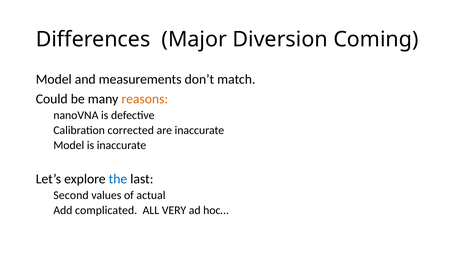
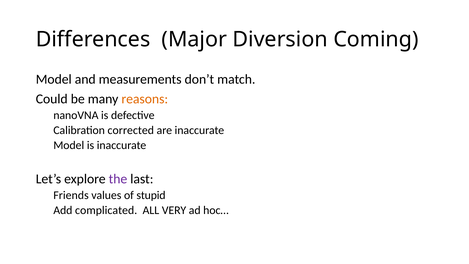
the colour: blue -> purple (118, 179)
Second: Second -> Friends (71, 195)
actual: actual -> stupid (151, 195)
